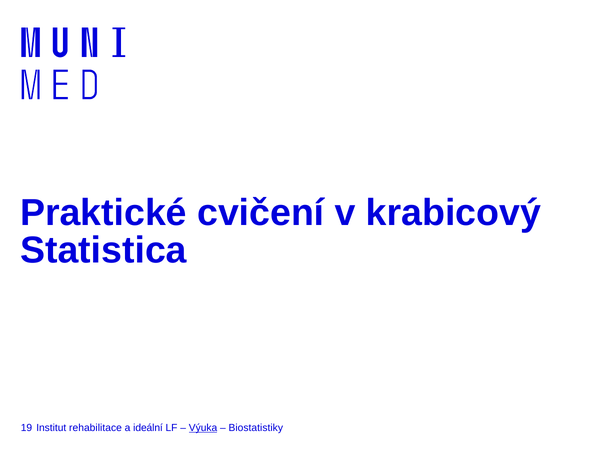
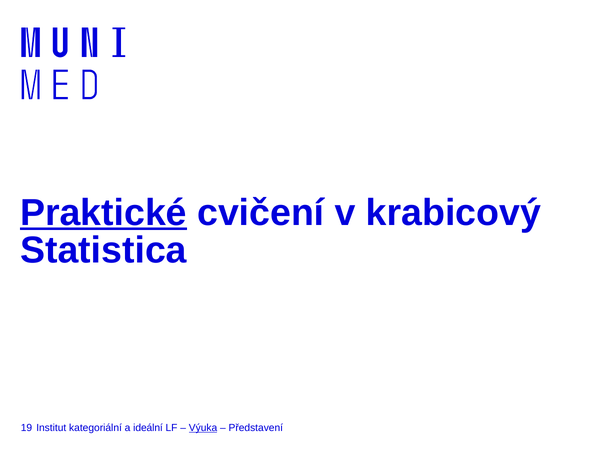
Praktické underline: none -> present (103, 212)
rehabilitace: rehabilitace -> kategoriální (96, 427)
Biostatistiky: Biostatistiky -> Představení (256, 427)
